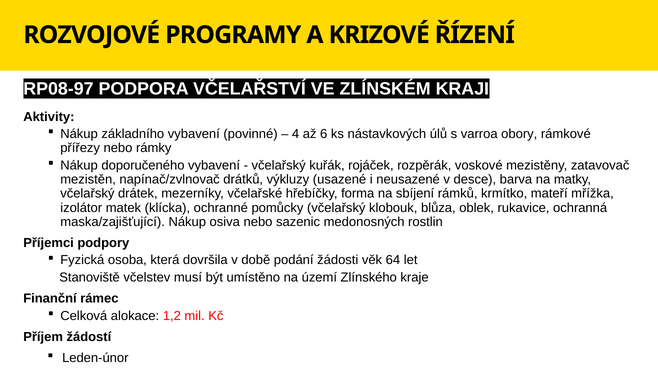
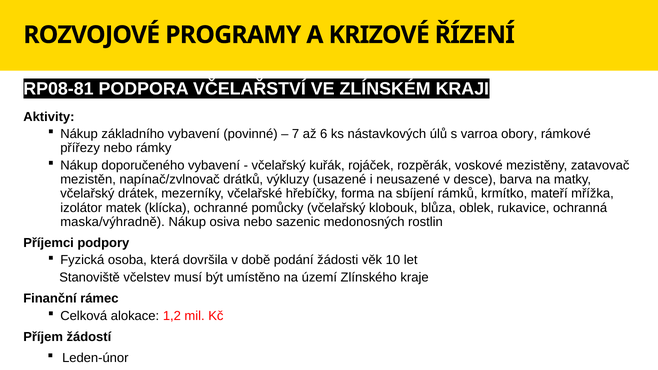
RP08-97: RP08-97 -> RP08-81 (58, 89)
4: 4 -> 7 (296, 134)
maska/zajišťující: maska/zajišťující -> maska/výhradně (113, 222)
64: 64 -> 10 (393, 260)
